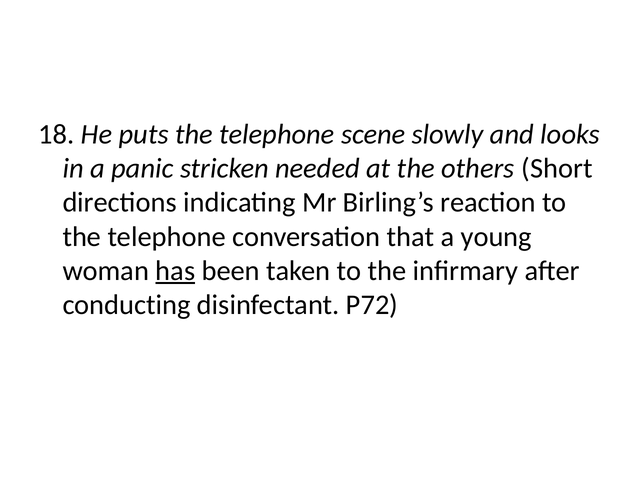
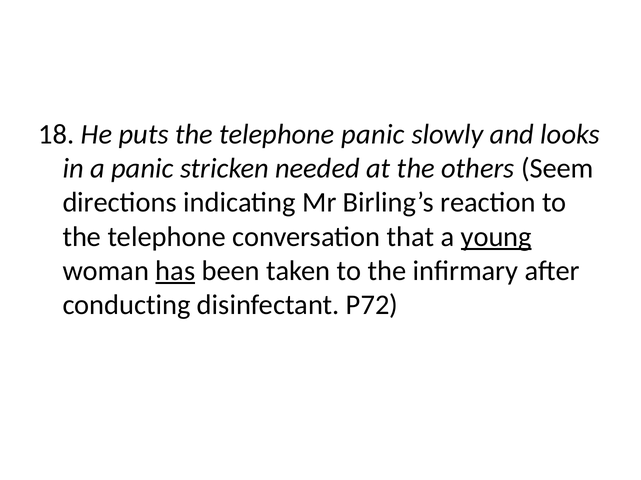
telephone scene: scene -> panic (373, 134)
Short: Short -> Seem (557, 169)
young underline: none -> present (496, 237)
